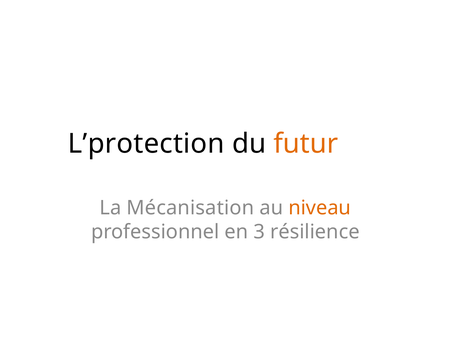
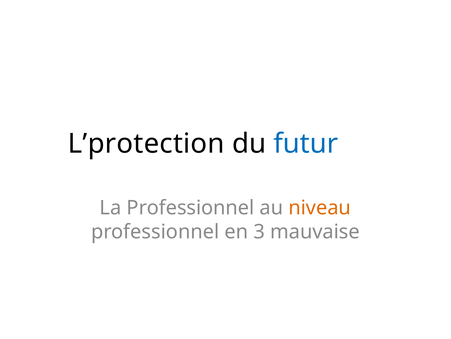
futur colour: orange -> blue (306, 143)
La Mécanisation: Mécanisation -> Professionnel (190, 207)
résilience: résilience -> mauvaise (315, 231)
